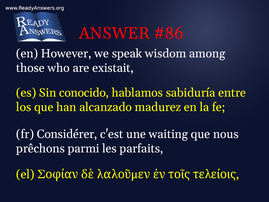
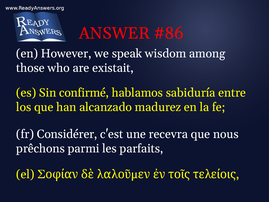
conocido: conocido -> confirmé (84, 93)
waiting: waiting -> recevra (168, 134)
